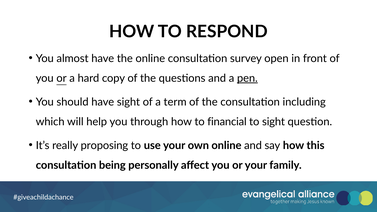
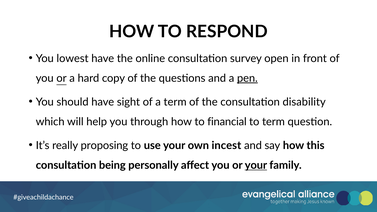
almost: almost -> lowest (73, 58)
including: including -> disability (304, 102)
to sight: sight -> term (273, 122)
own online: online -> incest (226, 146)
your underline: none -> present (256, 165)
